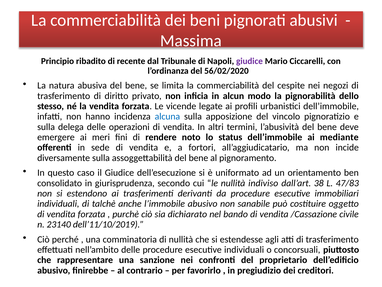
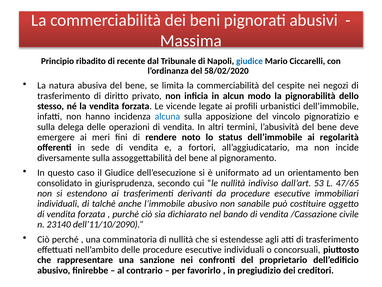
giudice colour: purple -> blue (249, 61)
56/02/2020: 56/02/2020 -> 58/02/2020 (226, 71)
mediante: mediante -> regolarità (339, 137)
38: 38 -> 53 (319, 183)
47/83: 47/83 -> 47/65 (347, 183)
dell’11/10/2019: dell’11/10/2019 -> dell’11/10/2090 (108, 224)
